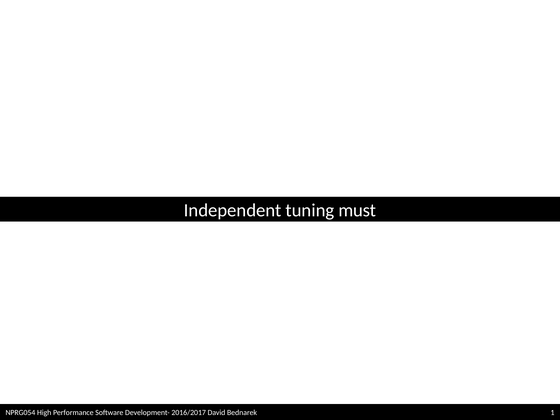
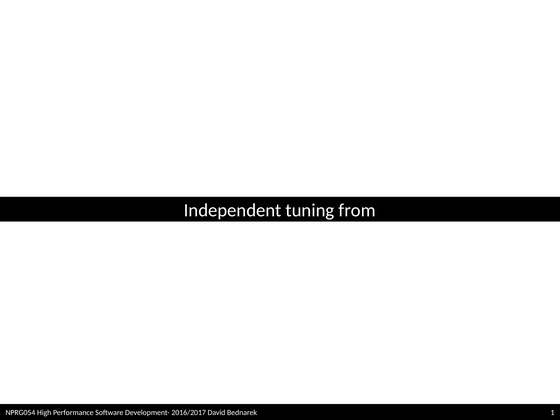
must: must -> from (357, 210)
